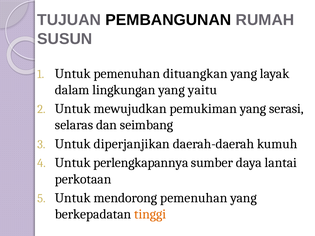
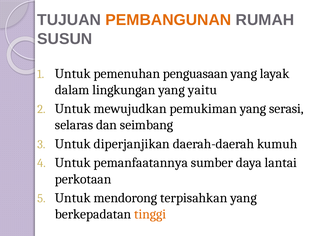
PEMBANGUNAN colour: black -> orange (168, 20)
dituangkan: dituangkan -> penguasaan (195, 74)
perlengkapannya: perlengkapannya -> pemanfaatannya (141, 163)
mendorong pemenuhan: pemenuhan -> terpisahkan (194, 198)
